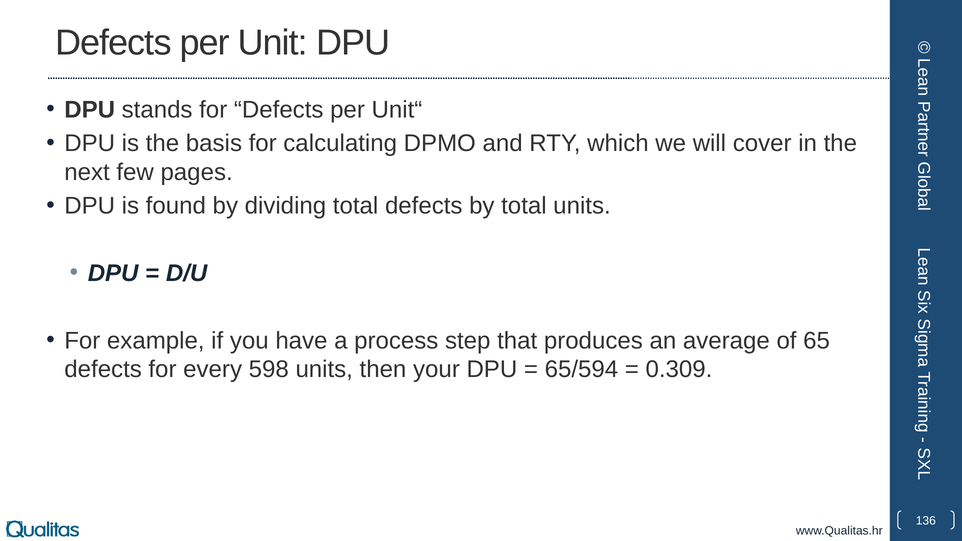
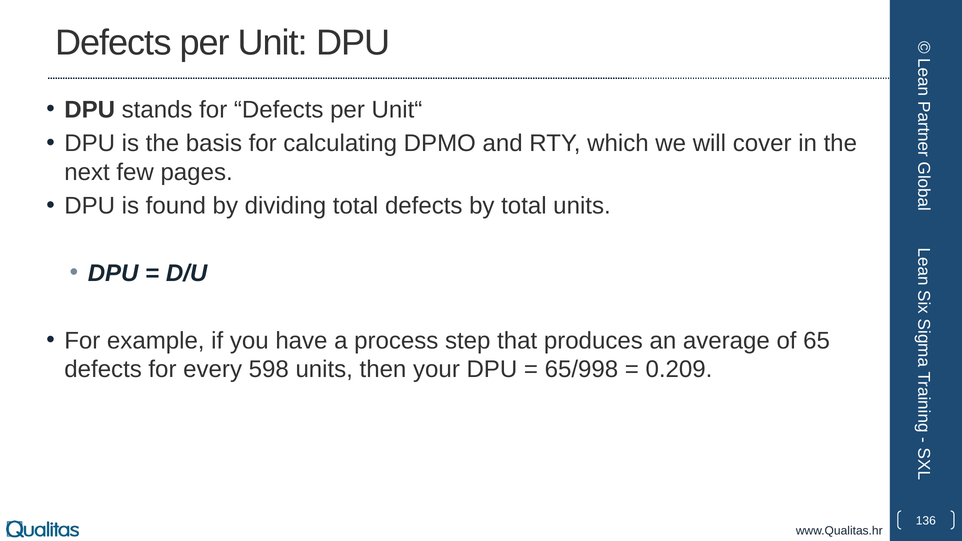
65/594: 65/594 -> 65/998 (581, 370)
0.309: 0.309 -> 0.209 (679, 370)
